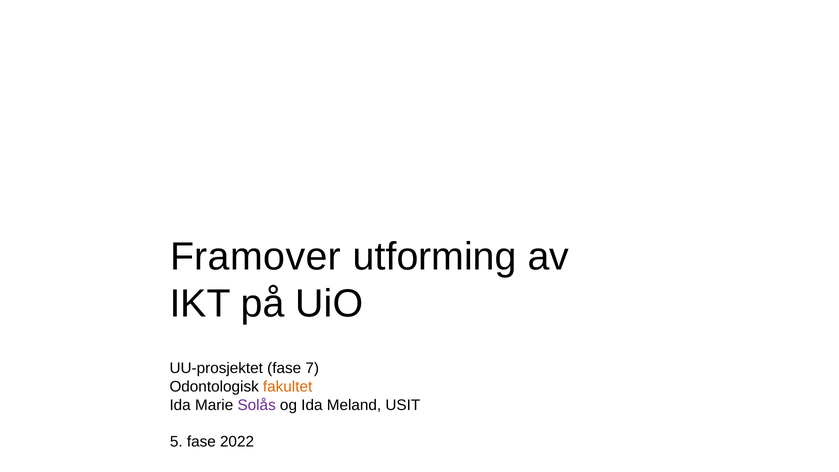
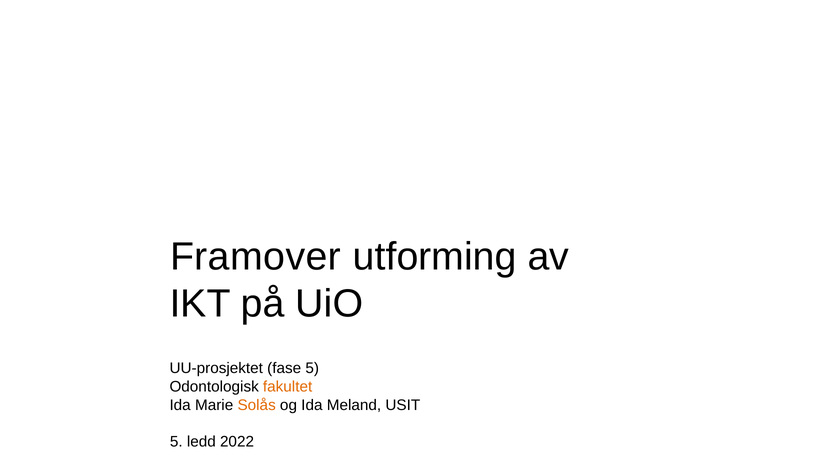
fase 7: 7 -> 5 (312, 368)
Solås colour: purple -> orange (257, 405)
5 fase: fase -> ledd (201, 442)
